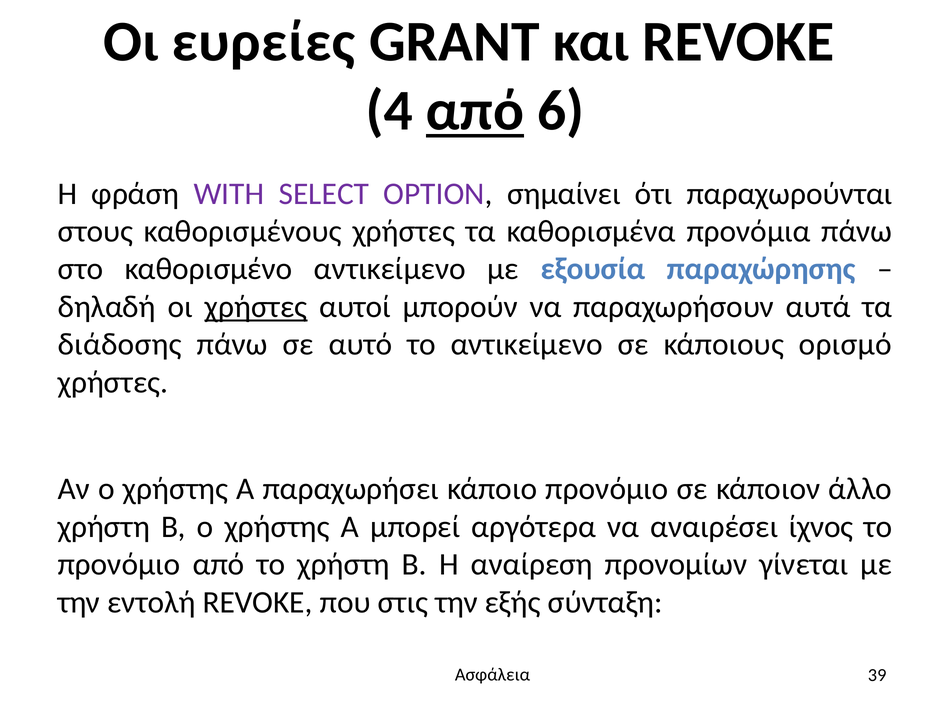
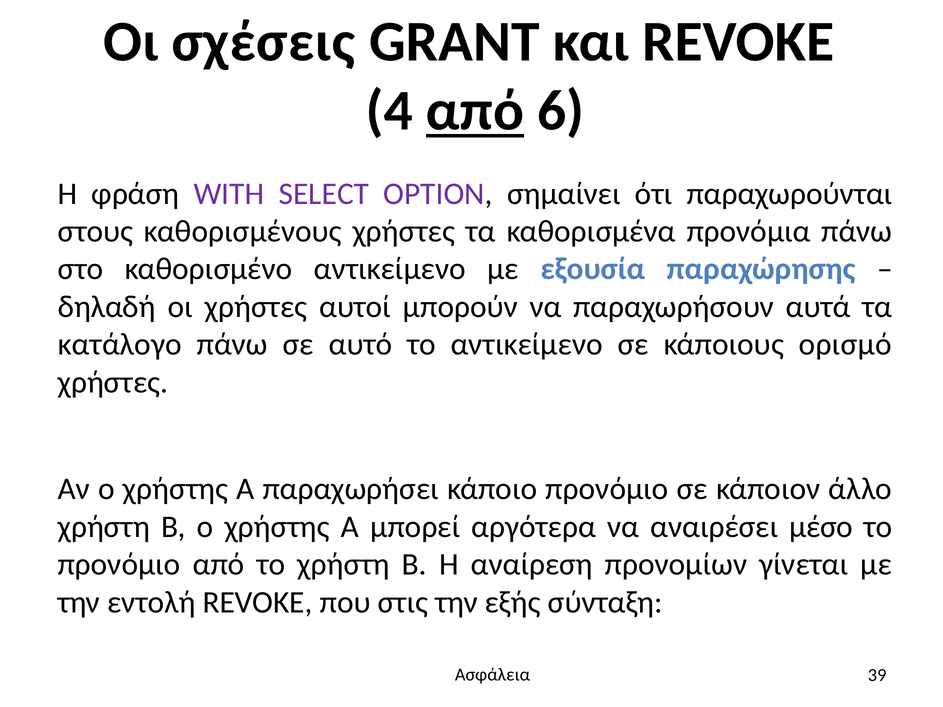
ευρείες: ευρείες -> σχέσεις (263, 42)
χρήστες underline: present -> none (256, 307)
διάδοσης: διάδοσης -> κατάλογο (120, 345)
ίχνος: ίχνος -> μέσο (821, 527)
